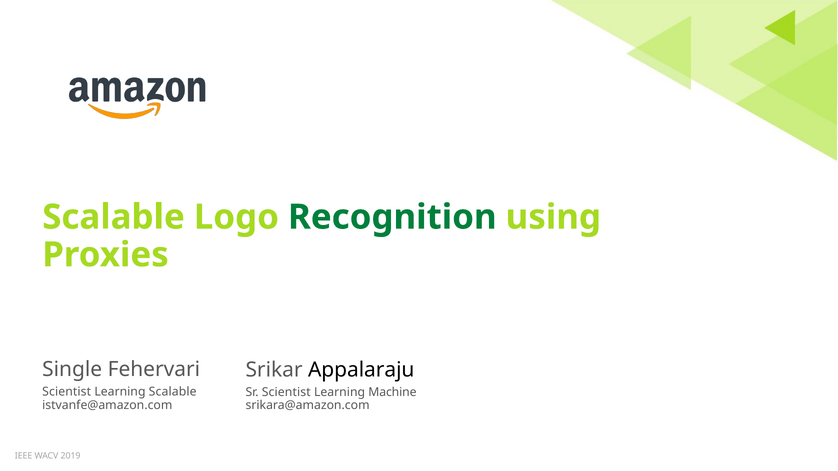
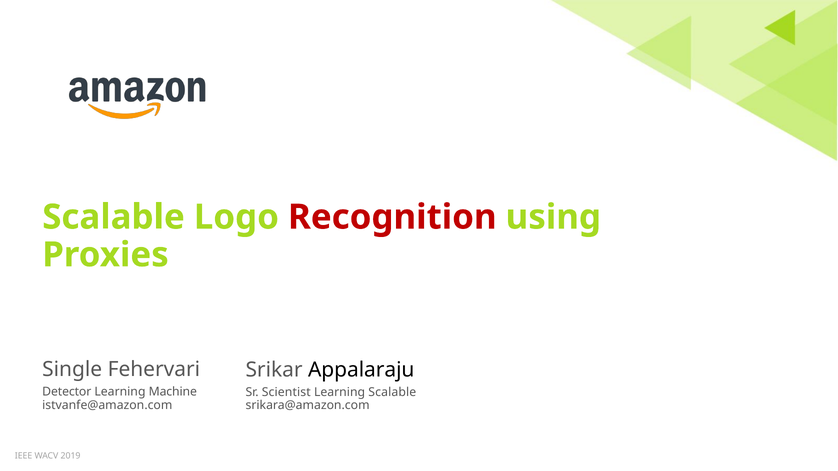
Recognition colour: green -> red (392, 217)
Scientist: Scientist -> Detector (67, 392)
Learning Scalable: Scalable -> Machine (173, 392)
Learning Machine: Machine -> Scalable (392, 392)
